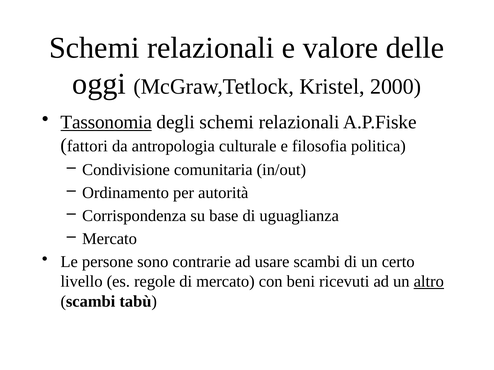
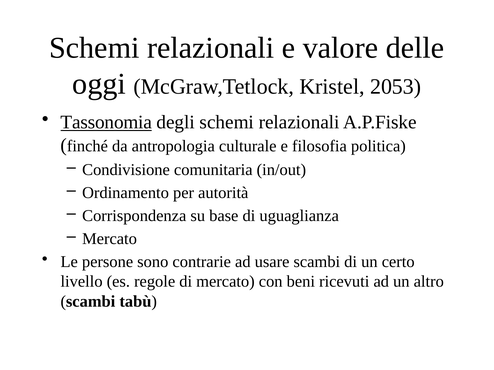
2000: 2000 -> 2053 (396, 87)
fattori: fattori -> finché (87, 146)
altro underline: present -> none (429, 282)
